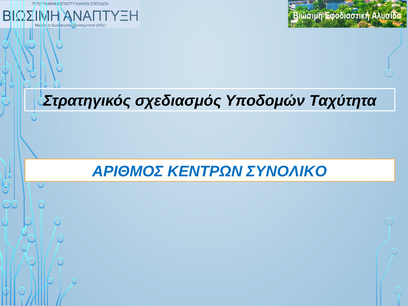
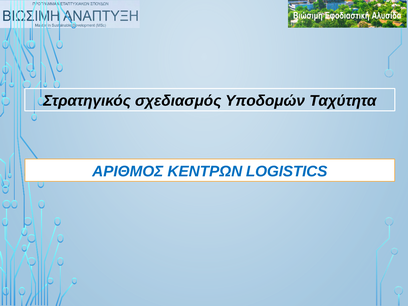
ΣΥΝΟΛΙΚΟ: ΣΥΝΟΛΙΚΟ -> LOGISTICS (287, 171)
